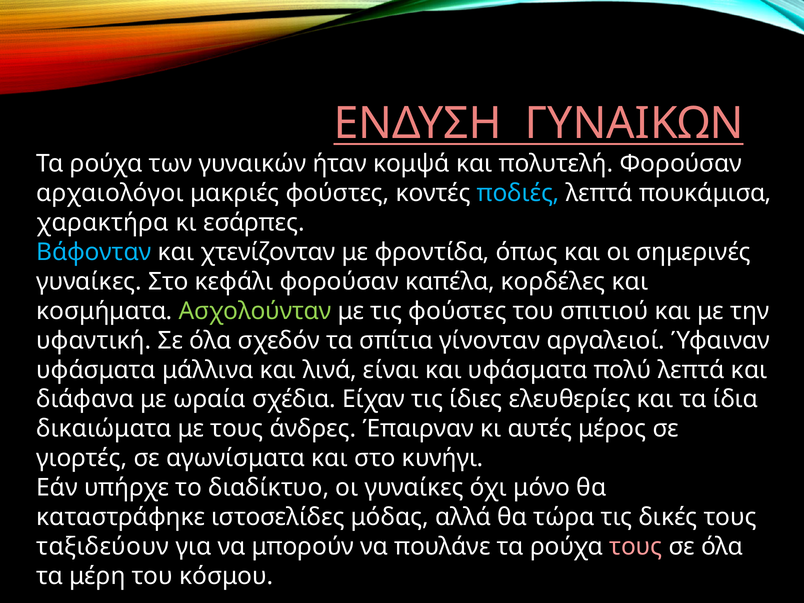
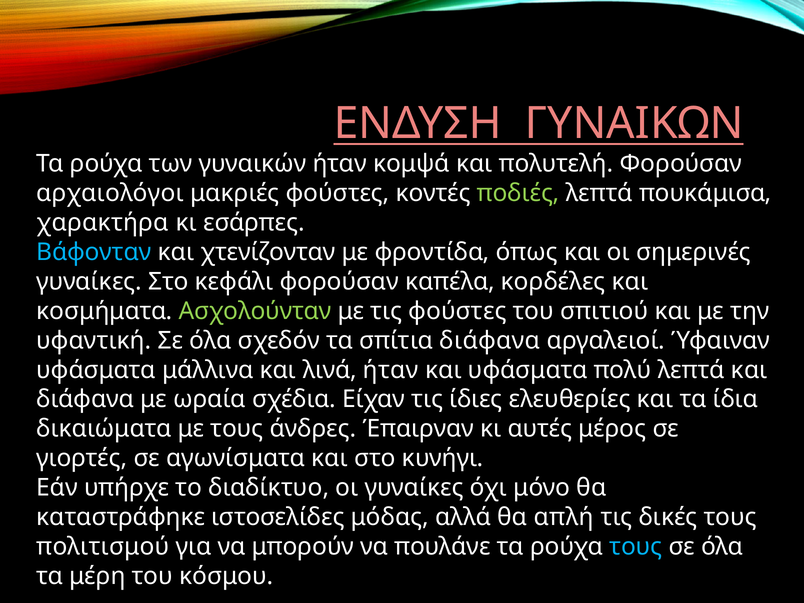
ποδιές colour: light blue -> light green (518, 193)
σπίτια γίνονταν: γίνονταν -> διάφανα (490, 340)
λινά είναι: είναι -> ήταν (391, 370)
τώρα: τώρα -> απλή (564, 517)
ταξιδεύουν: ταξιδεύουν -> πολιτισμού (103, 547)
τους colour: pink -> light blue (636, 547)
